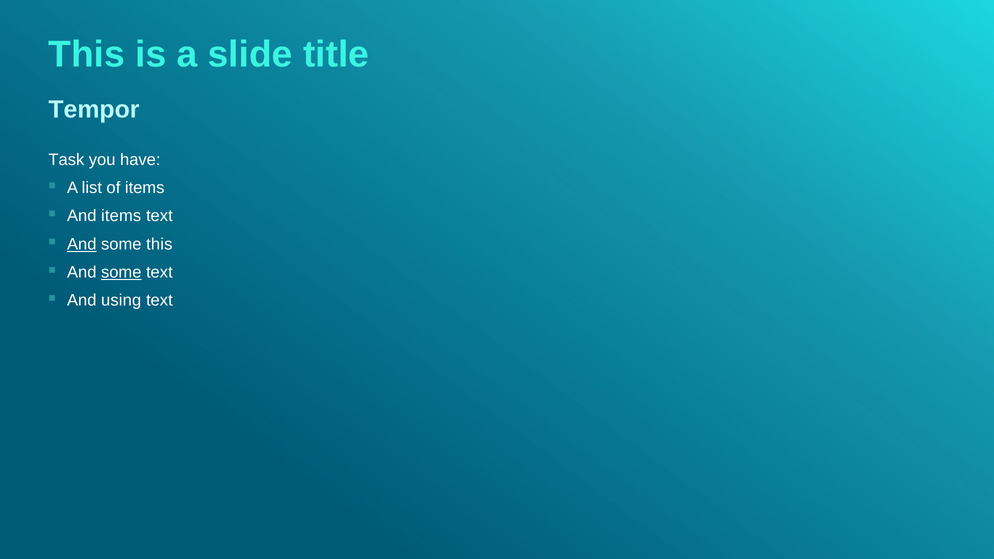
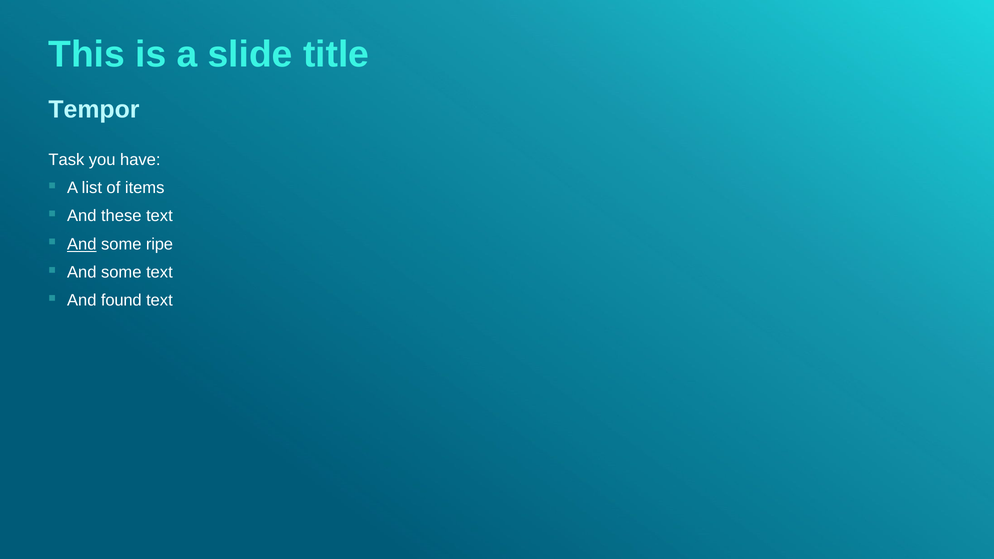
And items: items -> these (121, 216)
some this: this -> ripe (160, 244)
some underline: present -> none (121, 272)
using: using -> found (121, 301)
